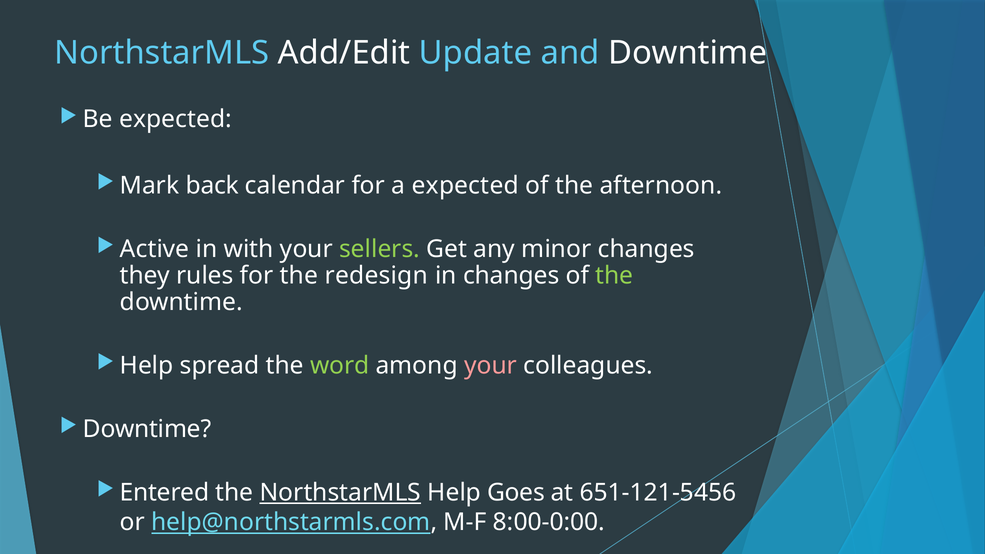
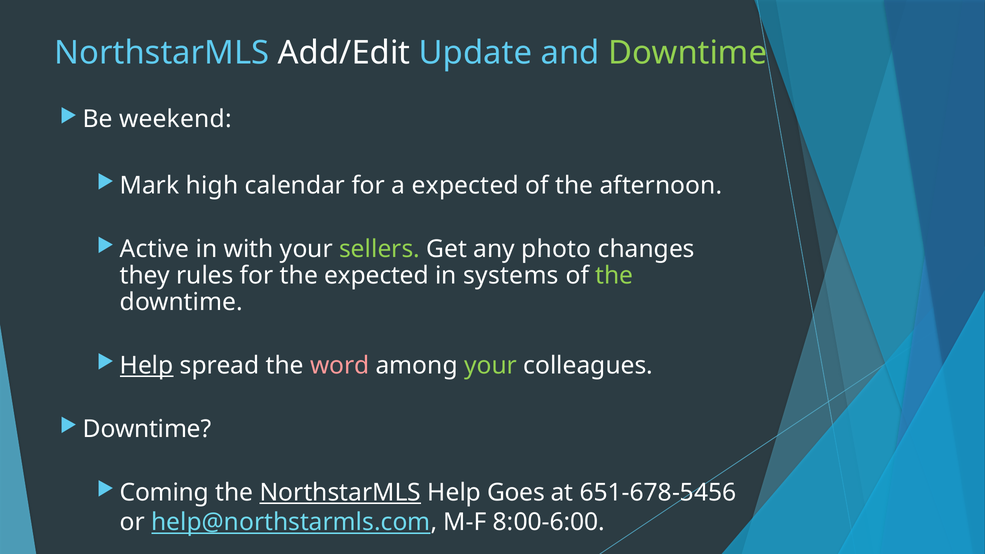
Downtime colour: white -> light green (688, 53)
Be expected: expected -> weekend (176, 119)
back: back -> high (212, 186)
minor: minor -> photo (556, 249)
the redesign: redesign -> expected (377, 276)
in changes: changes -> systems (511, 276)
Help underline: none -> present (147, 366)
word colour: light green -> pink (340, 366)
your colour: pink -> light green (490, 366)
Entered: Entered -> Coming (165, 493)
651-121-5456: 651-121-5456 -> 651-678-5456 (658, 493)
8:00-0:00: 8:00-0:00 -> 8:00-6:00 (549, 522)
